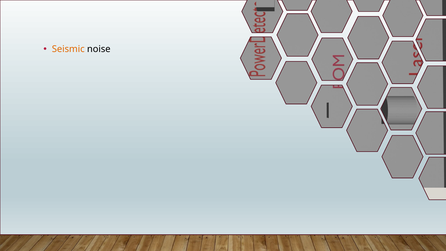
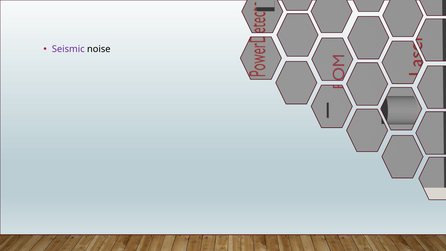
Seismic colour: orange -> purple (68, 49)
